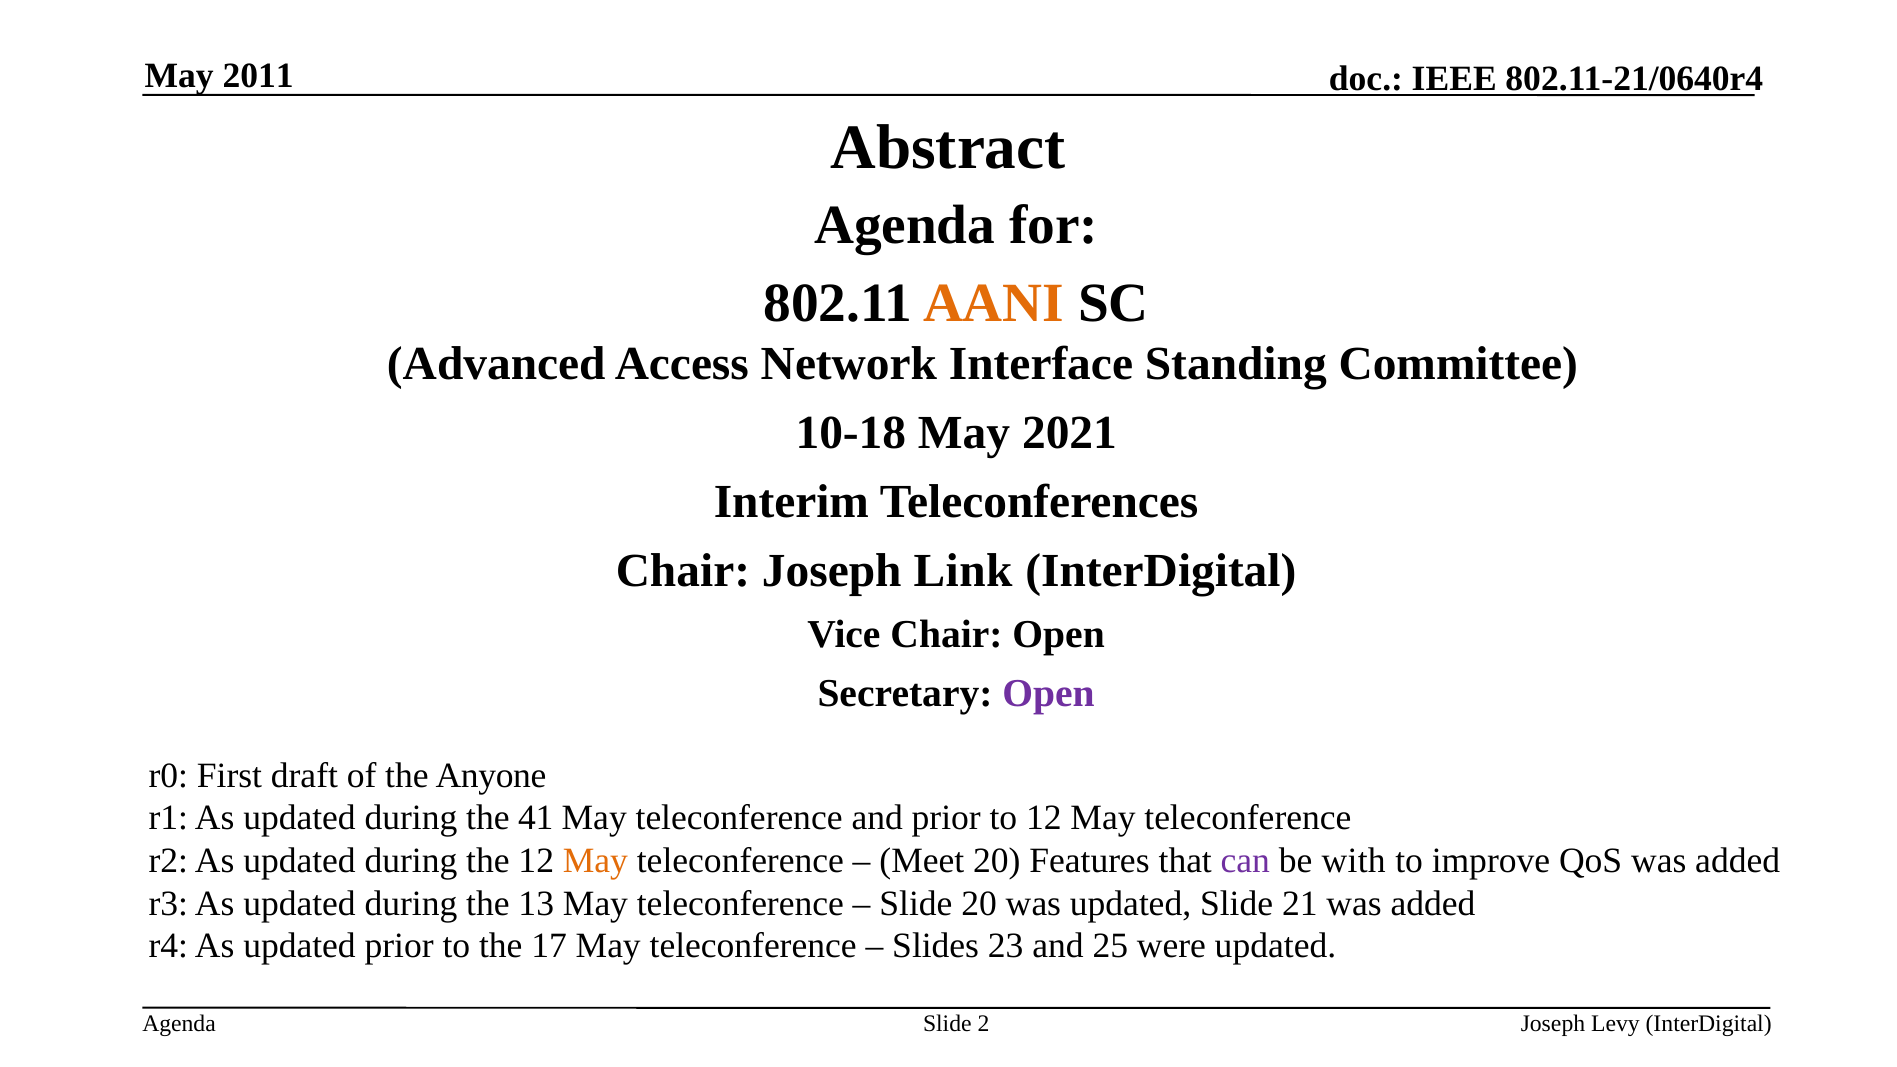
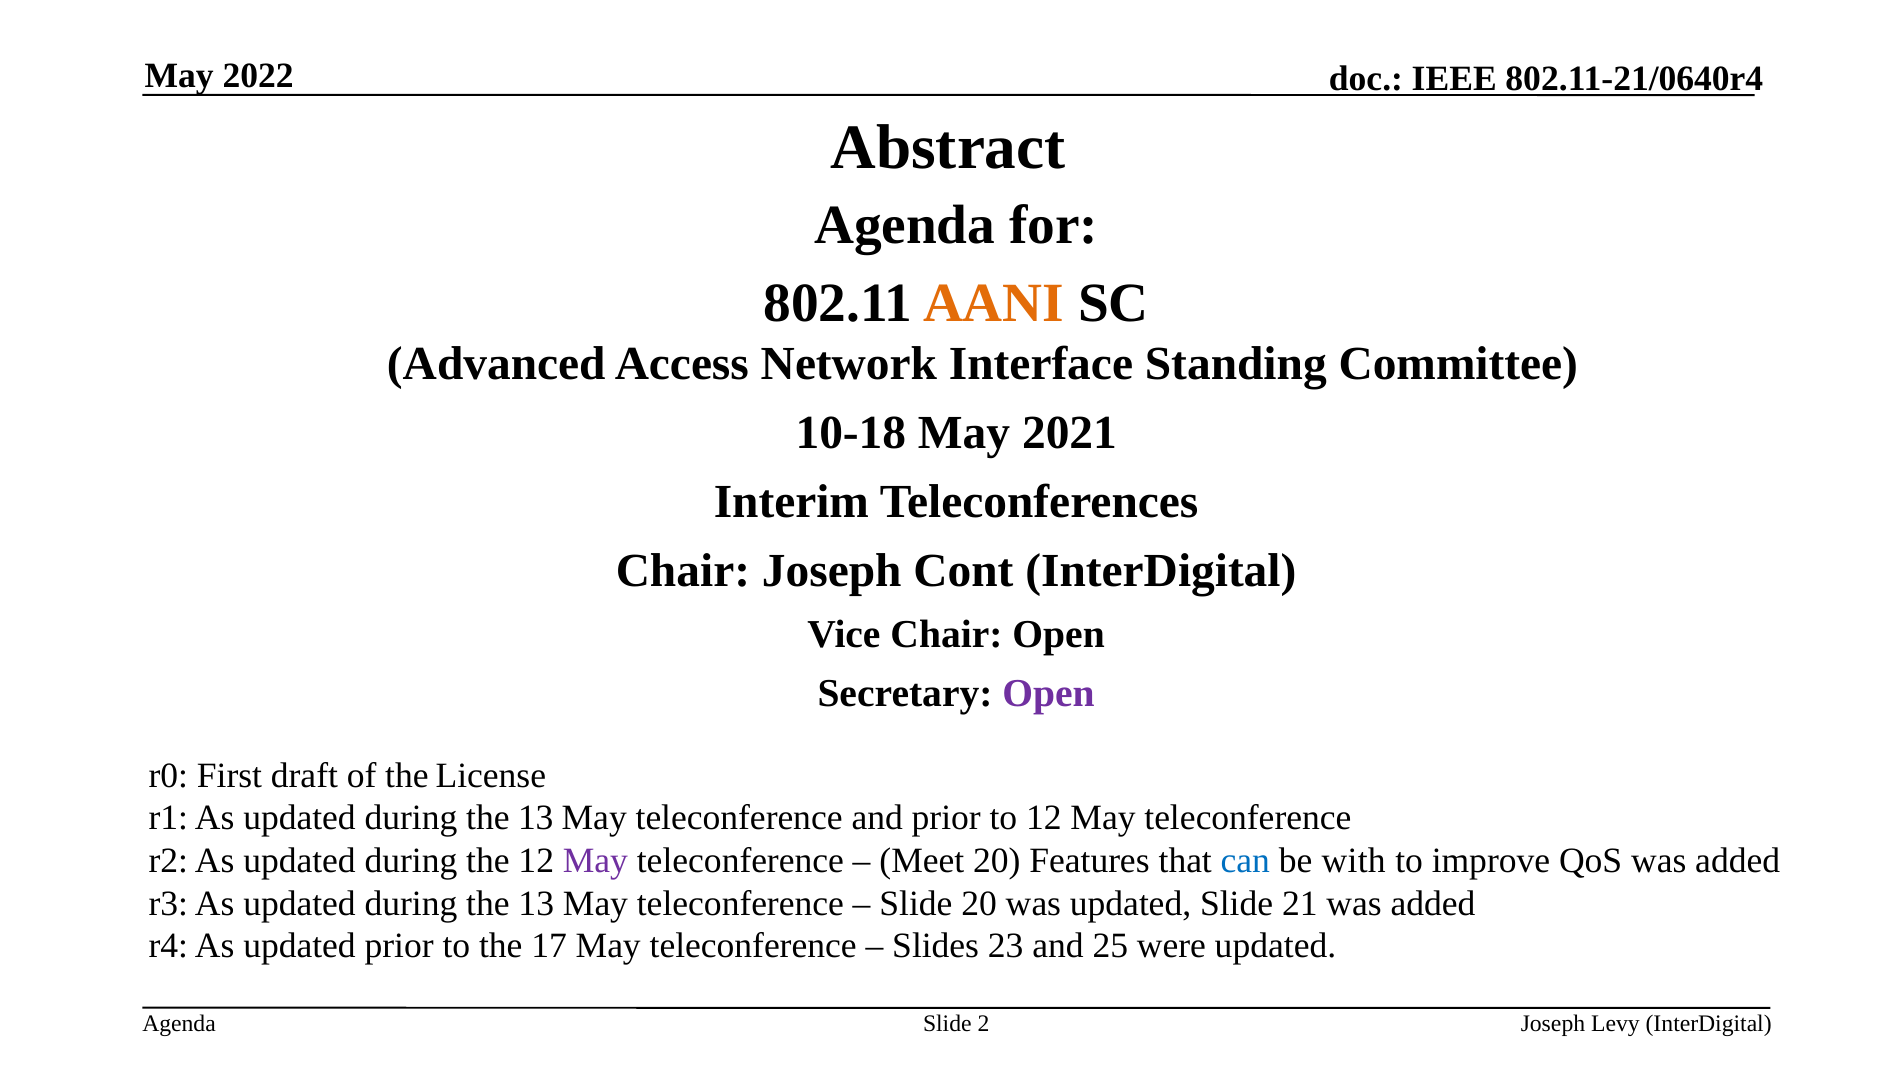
2011: 2011 -> 2022 (258, 75)
Link: Link -> Cont (963, 571)
Anyone: Anyone -> License (491, 775)
41: 41 -> 13 (536, 818)
May colour: orange -> purple (595, 861)
can colour: purple -> blue (1245, 861)
